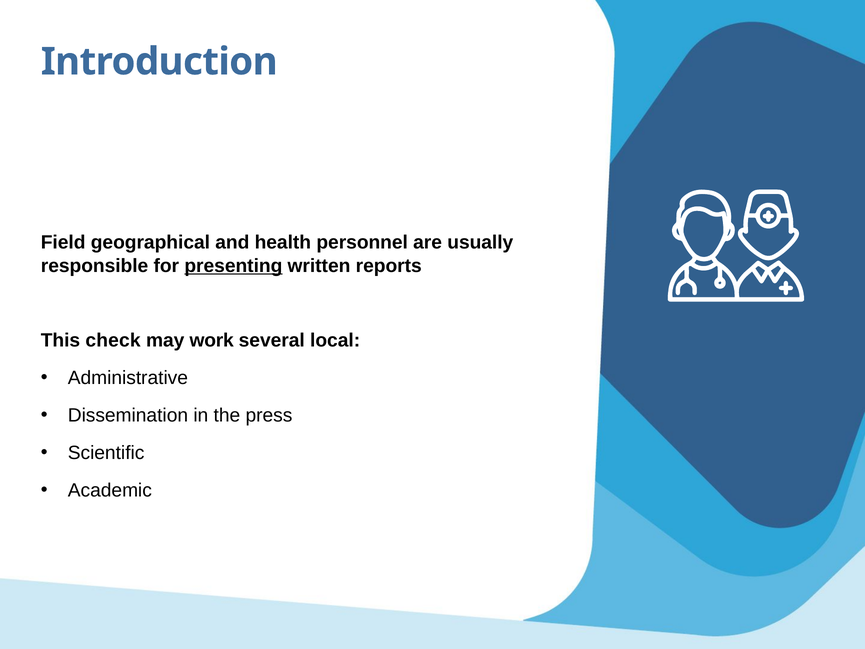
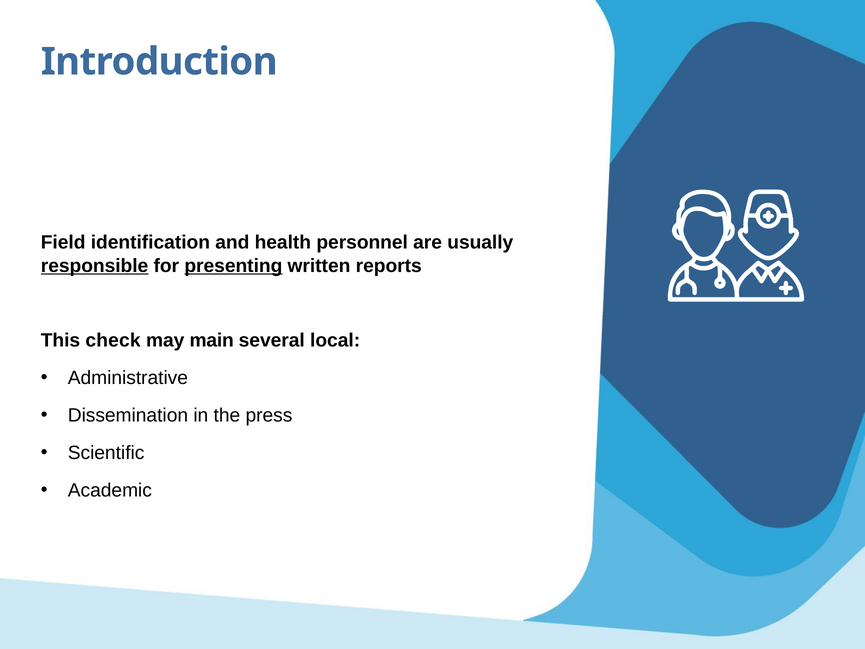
geographical: geographical -> identification (150, 243)
responsible underline: none -> present (95, 266)
work: work -> main (212, 340)
